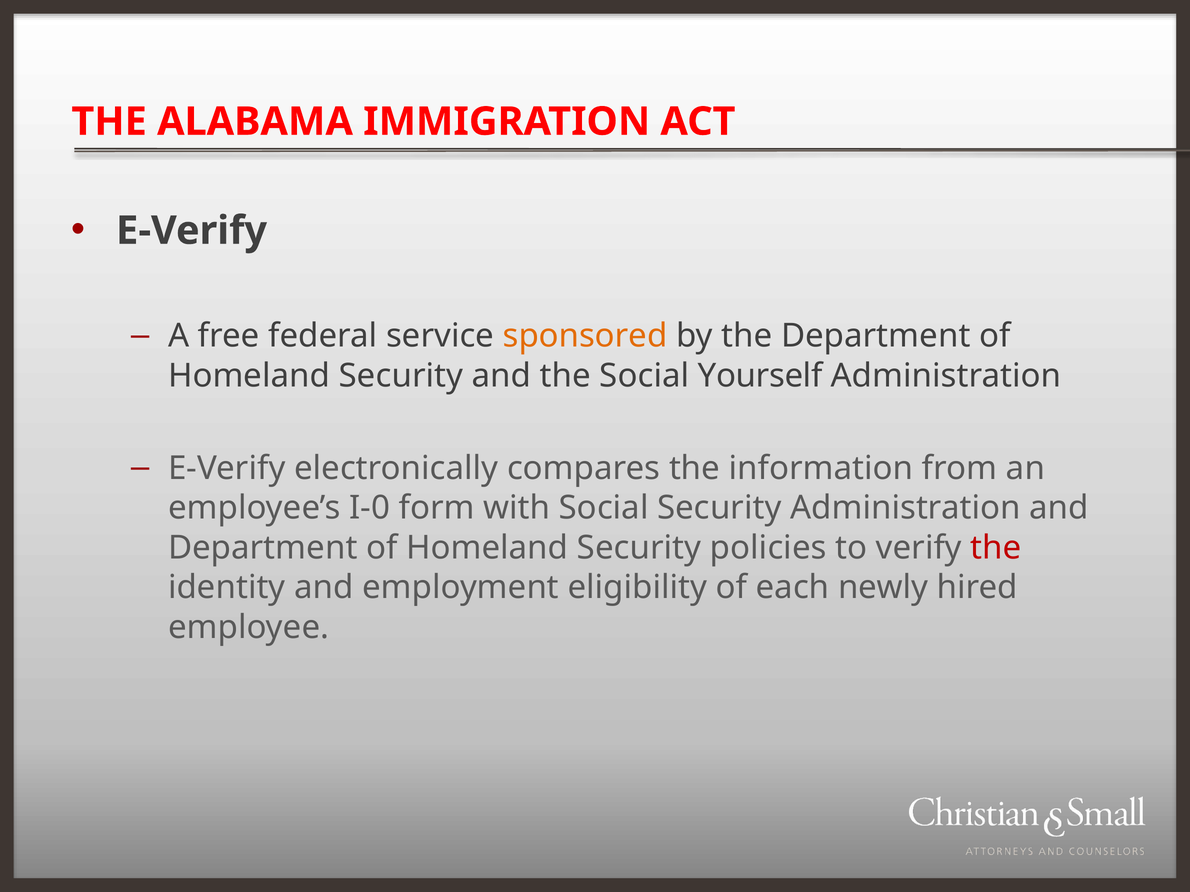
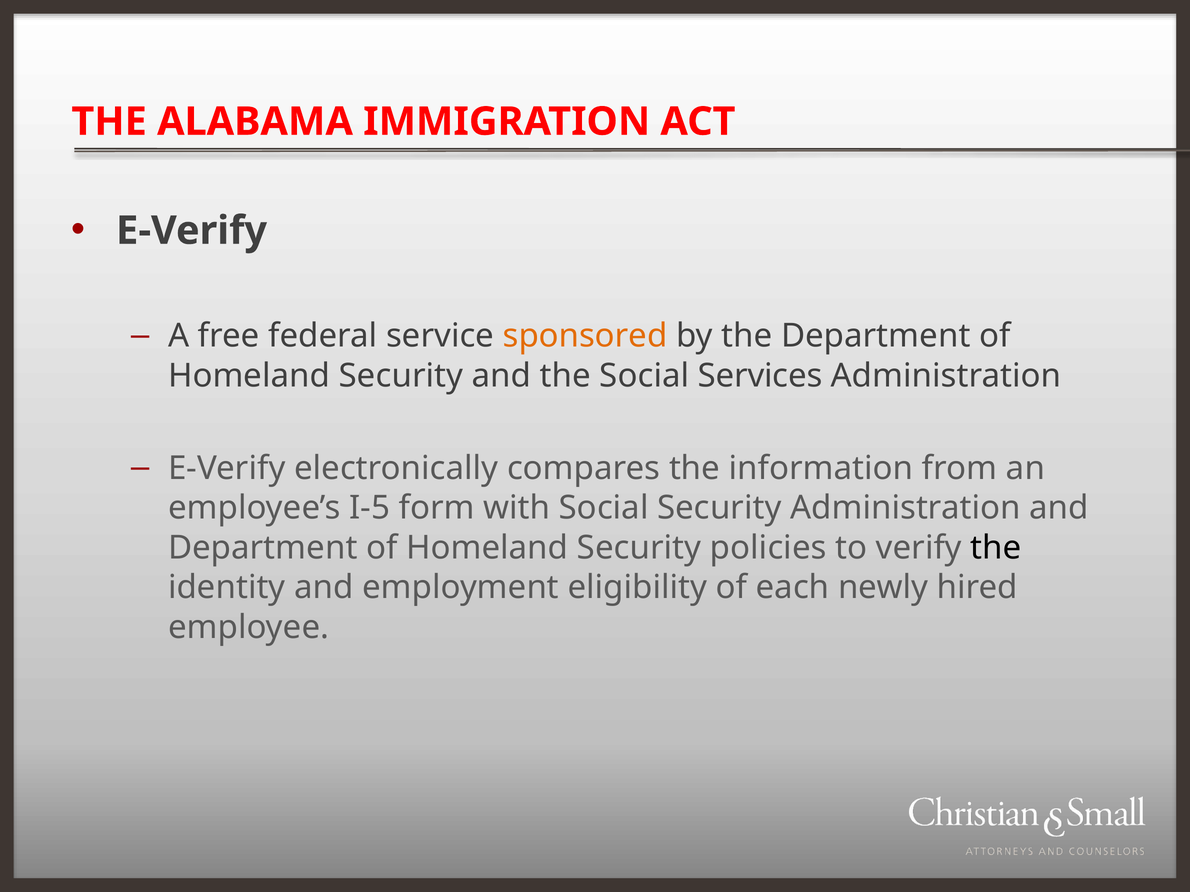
Yourself: Yourself -> Services (760, 376)
I-0: I-0 -> I-5 (370, 508)
the colour: red -> black (996, 548)
